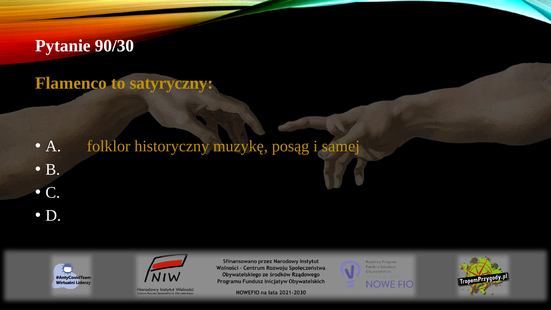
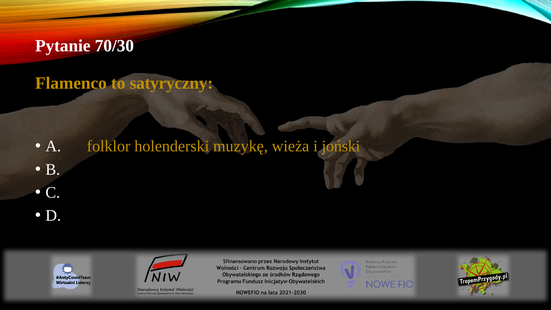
90/30: 90/30 -> 70/30 (114, 46)
historyczny: historyczny -> holenderski (172, 146)
posąg: posąg -> wieża (291, 146)
samej: samej -> joński (341, 146)
